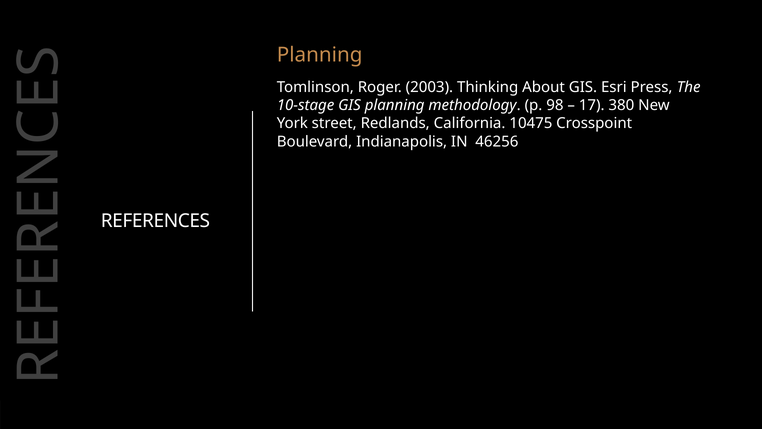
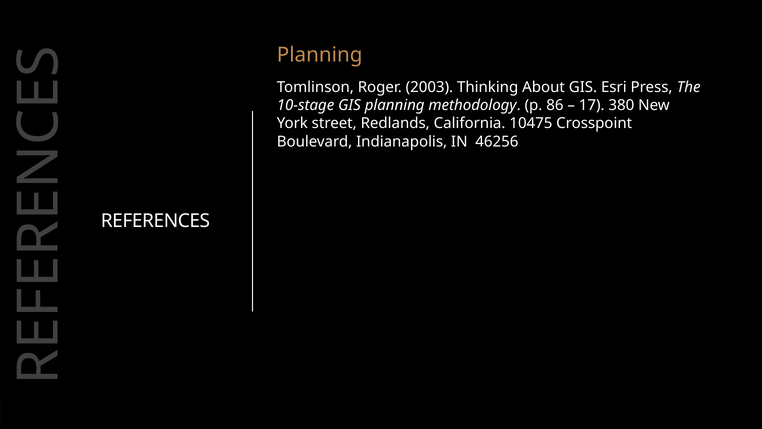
98: 98 -> 86 (555, 105)
